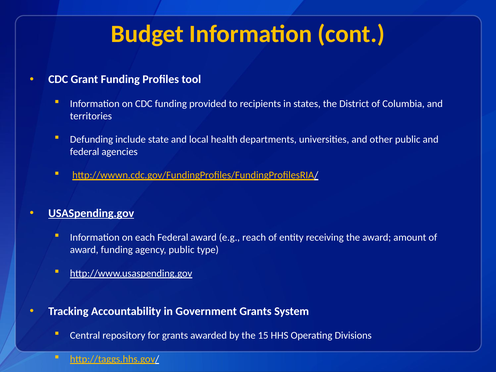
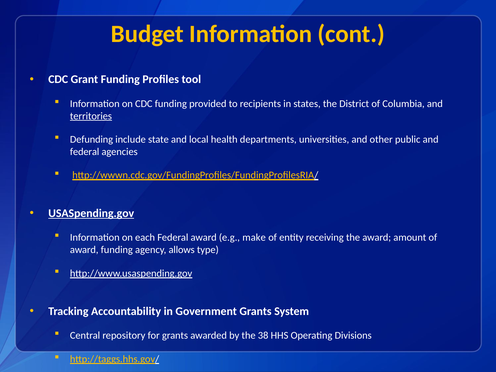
territories underline: none -> present (91, 116)
reach: reach -> make (254, 237)
agency public: public -> allows (182, 250)
15: 15 -> 38 (263, 336)
